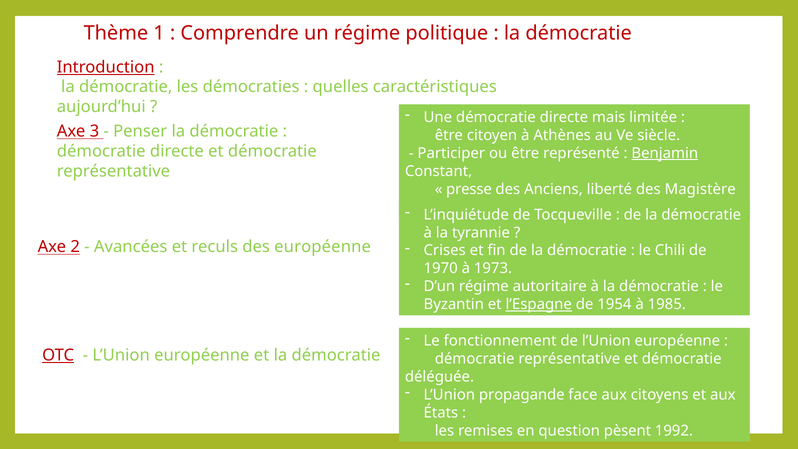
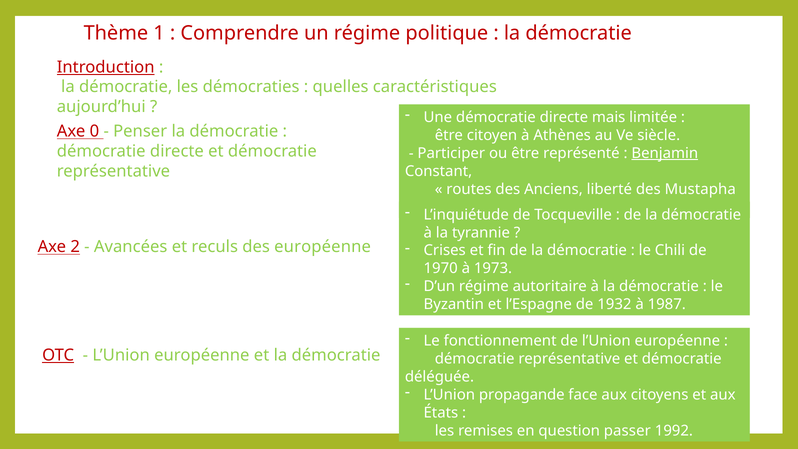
3: 3 -> 0 (94, 131)
presse: presse -> routes (469, 189)
Magistère: Magistère -> Mustapha (700, 189)
l’Espagne underline: present -> none (539, 304)
1954: 1954 -> 1932 (614, 304)
1985: 1985 -> 1987 (667, 304)
pèsent: pèsent -> passer (627, 431)
